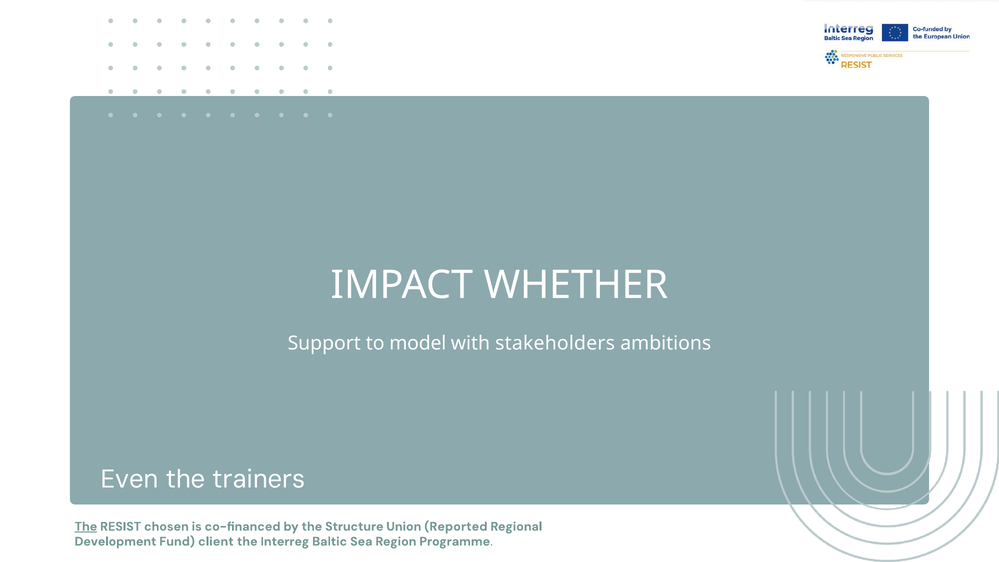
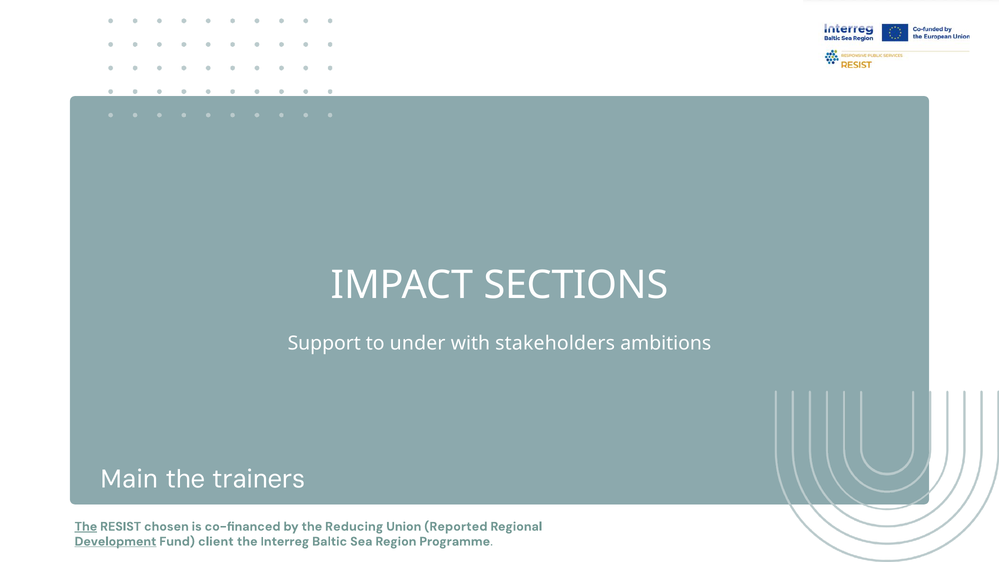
WHETHER: WHETHER -> SECTIONS (576, 285)
model: model -> under (418, 343)
Even: Even -> Main (130, 479)
Structure: Structure -> Reducing (354, 526)
Development underline: none -> present (116, 541)
